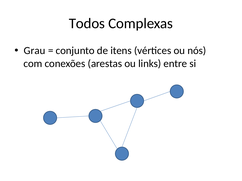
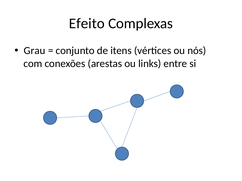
Todos: Todos -> Efeito (87, 23)
